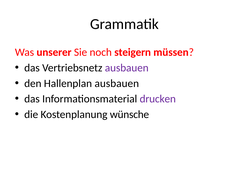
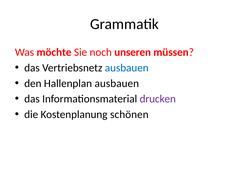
unserer: unserer -> möchte (54, 52)
steigern: steigern -> unseren (133, 52)
ausbauen colour: purple -> blue (127, 68)
wünsche: wünsche -> schönen (129, 114)
